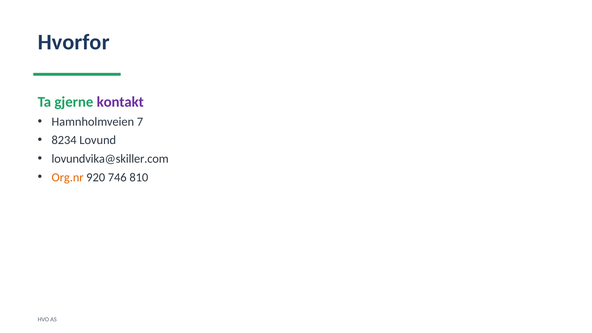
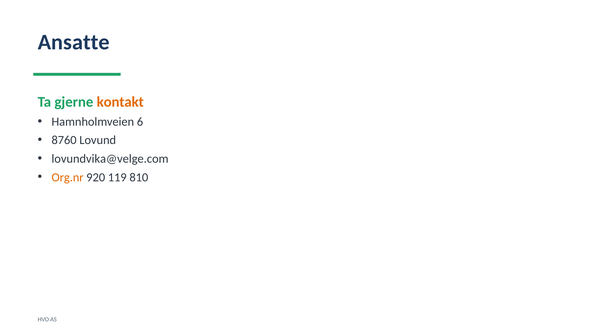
Hvorfor: Hvorfor -> Ansatte (74, 42)
kontakt colour: purple -> orange (120, 102)
7: 7 -> 6 (140, 122)
8234: 8234 -> 8760 (64, 140)
lovundvika@skiller.com: lovundvika@skiller.com -> lovundvika@velge.com (110, 159)
746: 746 -> 119 (117, 177)
